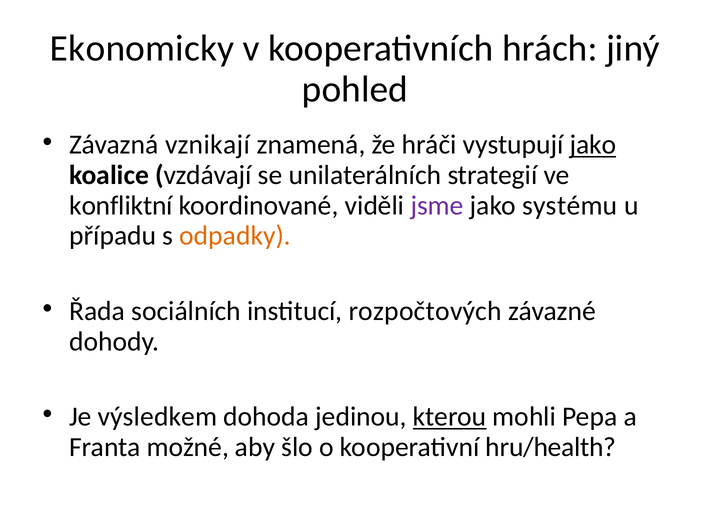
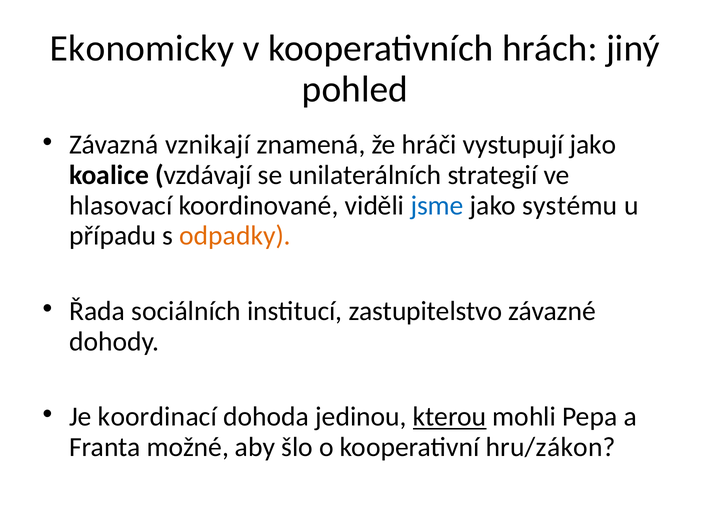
jako underline: present -> none (593, 145)
konfliktní: konfliktní -> hlasovací (121, 206)
jsme colour: purple -> blue (437, 206)
rozpočtových: rozpočtových -> zastupitelstvo (425, 311)
výsledkem: výsledkem -> koordinací (157, 417)
hru/health: hru/health -> hru/zákon (551, 448)
